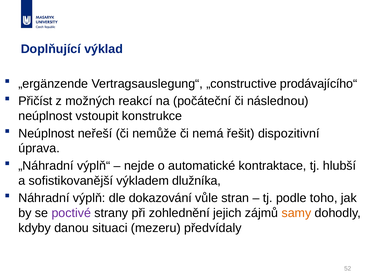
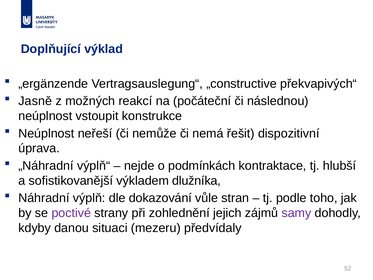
prodávajícího“: prodávajícího“ -> překvapivých“ (319, 84)
Přičíst: Přičíst -> Jasně (35, 101)
automatické: automatické -> podmínkách (202, 166)
samy colour: orange -> purple (296, 213)
